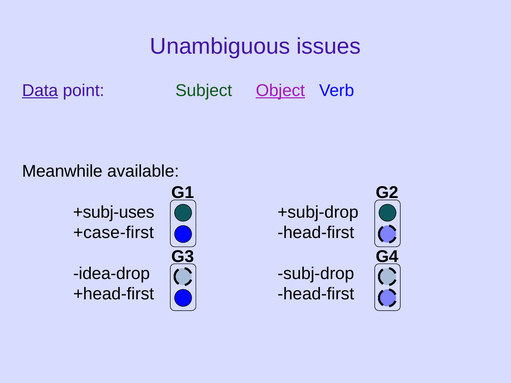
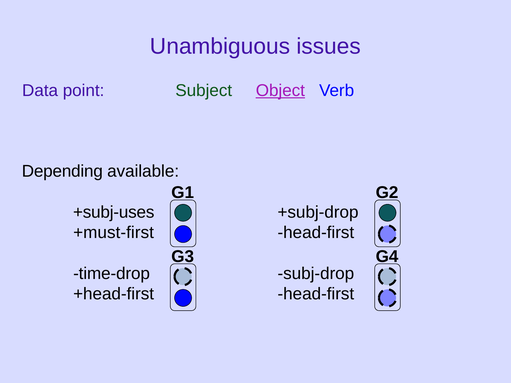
Data underline: present -> none (40, 91)
Meanwhile: Meanwhile -> Depending (62, 171)
+case-first: +case-first -> +must-first (114, 233)
idea-drop: idea-drop -> time-drop (112, 274)
